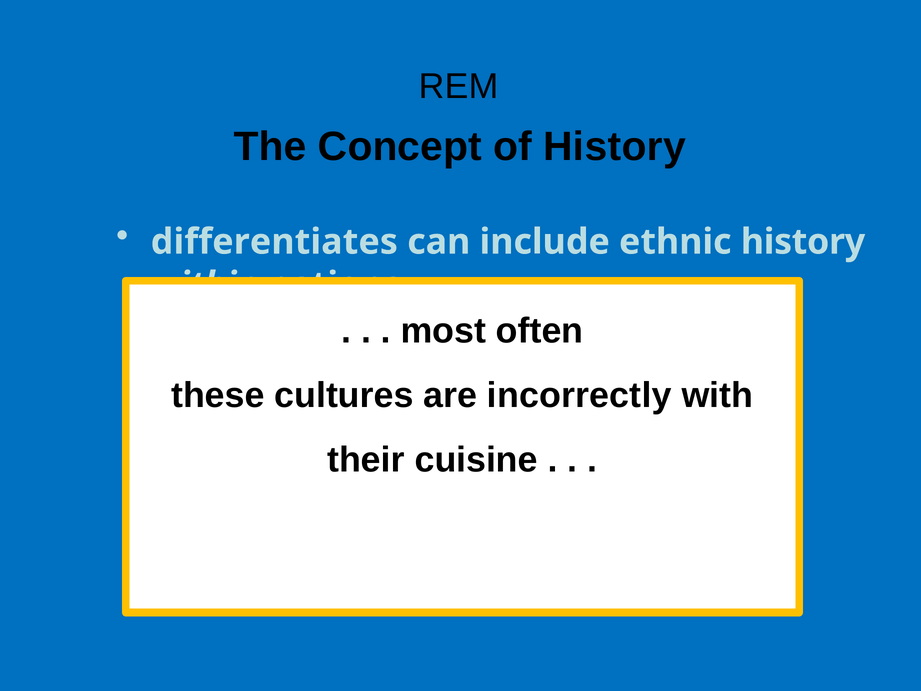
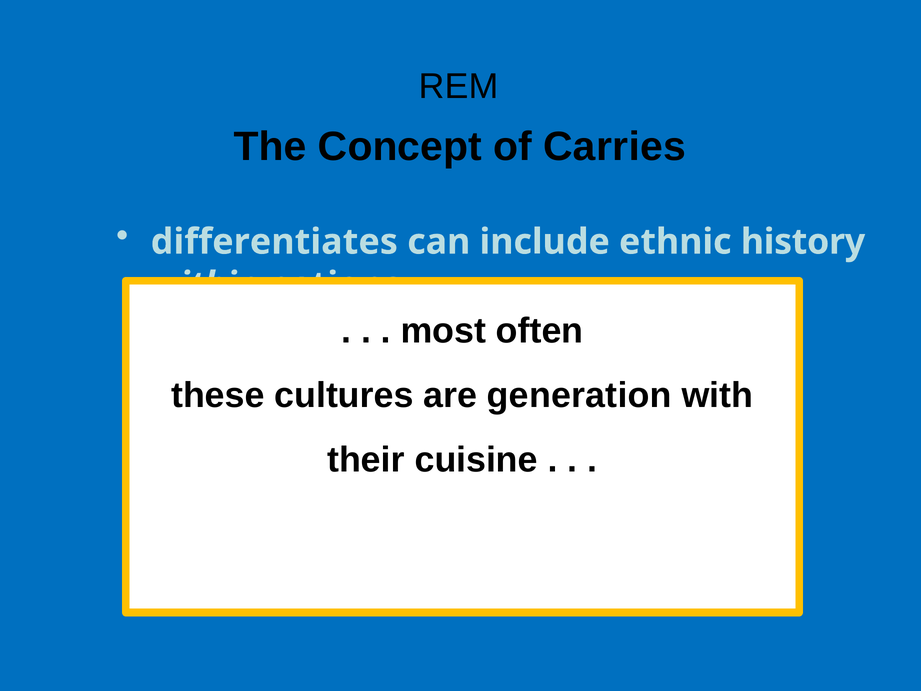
of History: History -> Carries (615, 147)
incorrectly: incorrectly -> generation (579, 395)
